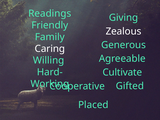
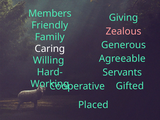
Readings: Readings -> Members (50, 13)
Zealous colour: white -> pink (123, 31)
Cultivate: Cultivate -> Servants (122, 72)
